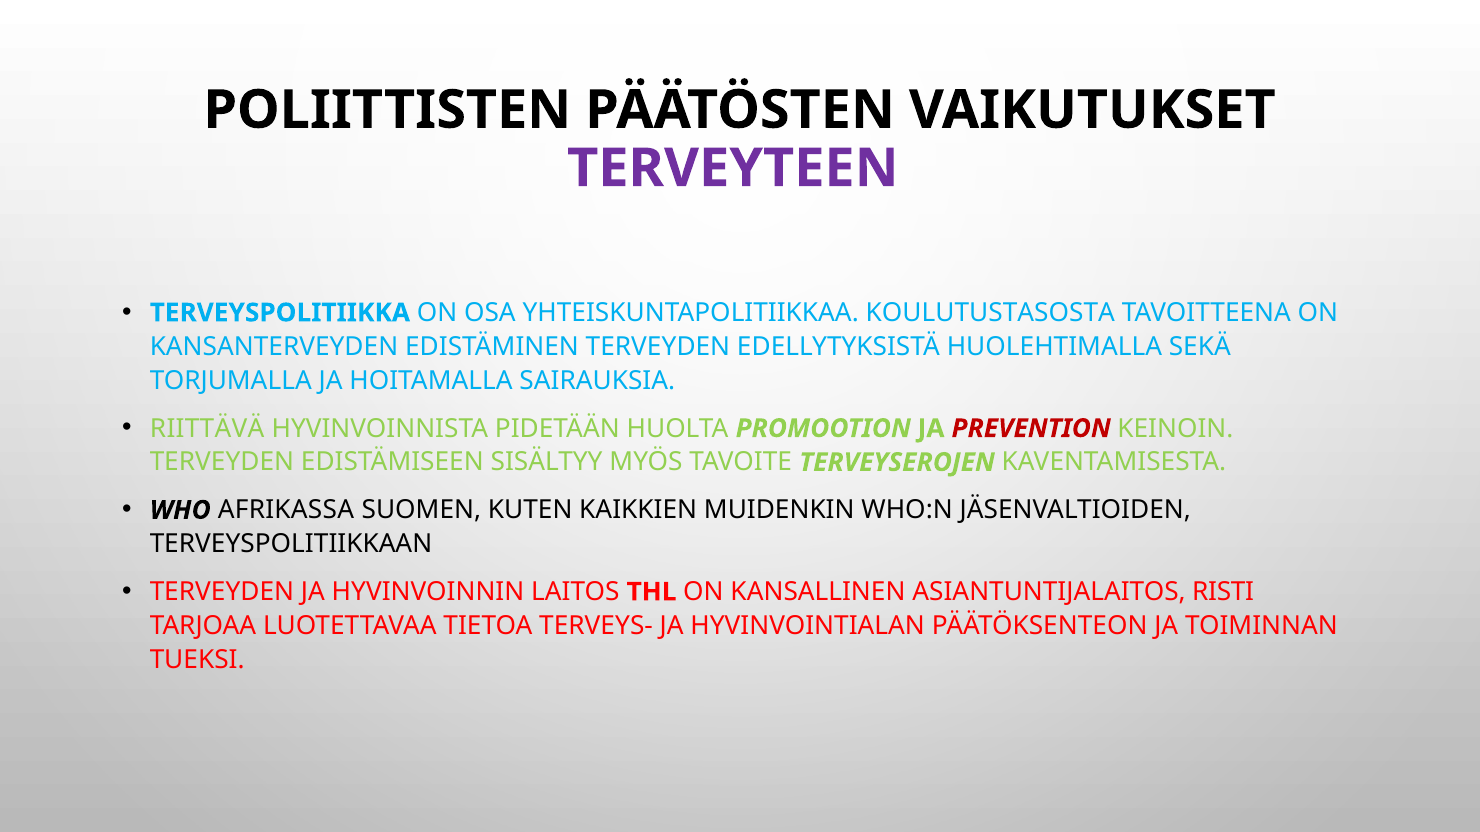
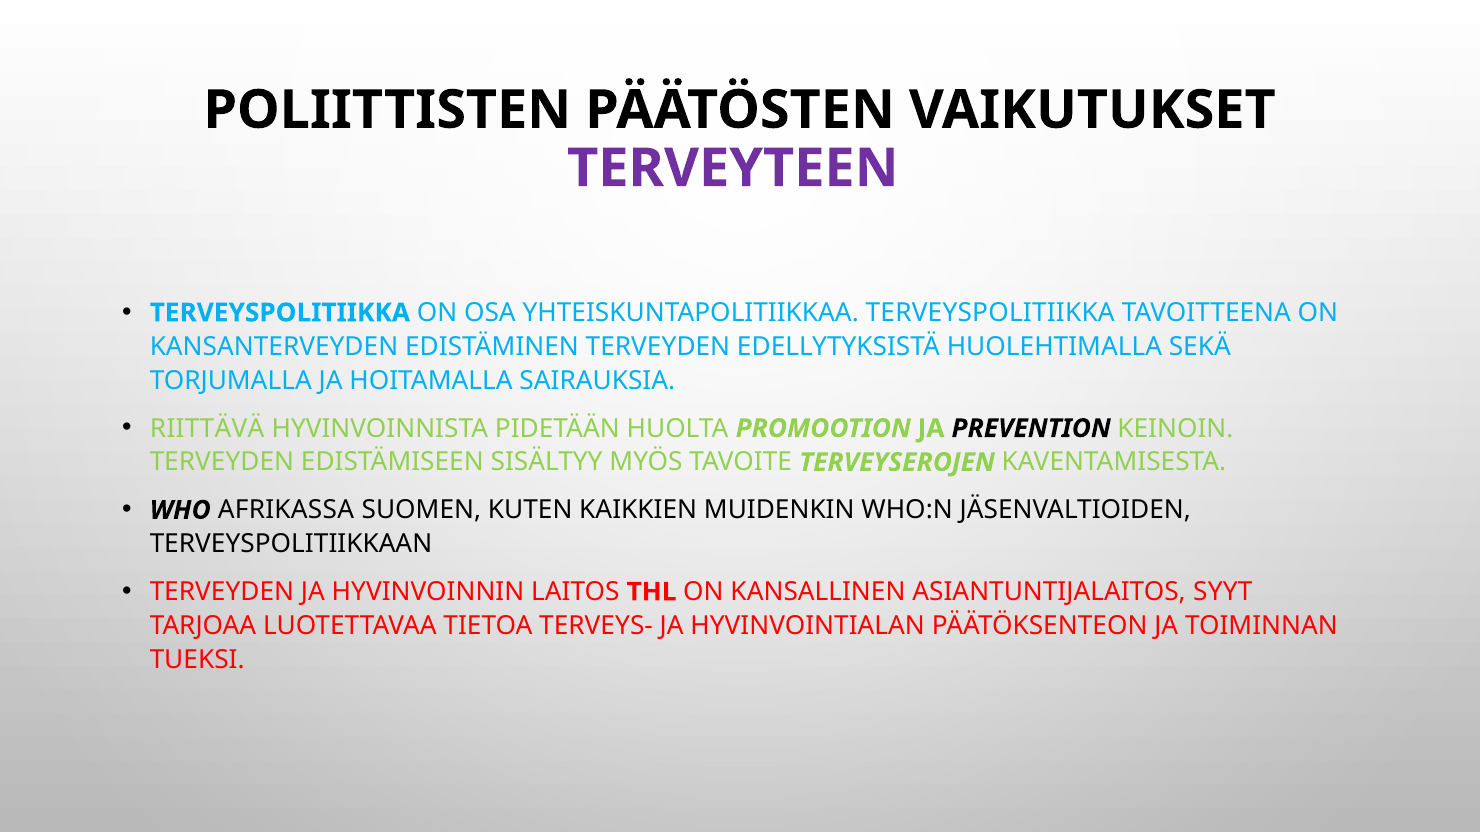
YHTEISKUNTAPOLITIIKKAA KOULUTUSTASOSTA: KOULUTUSTASOSTA -> TERVEYSPOLITIIKKA (990, 313)
PREVENTION colour: red -> black (1031, 429)
RISTI: RISTI -> SYYT (1223, 592)
